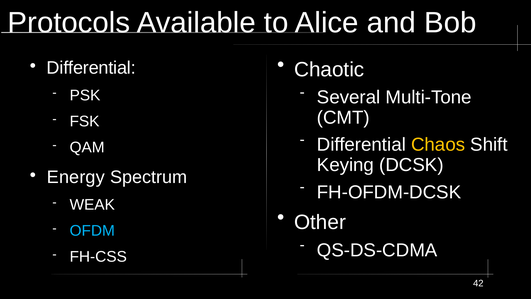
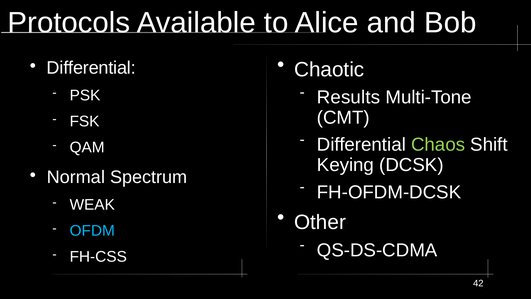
Several: Several -> Results (349, 97)
Chaos colour: yellow -> light green (438, 145)
Energy: Energy -> Normal (76, 177)
